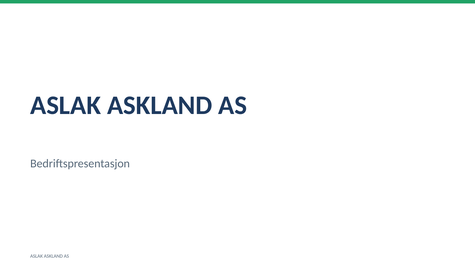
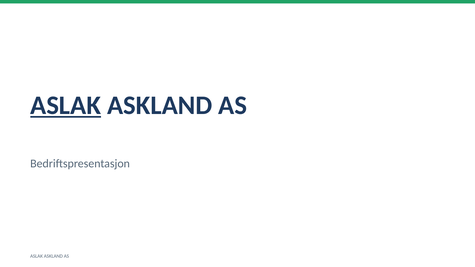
ASLAK underline: none -> present (66, 105)
